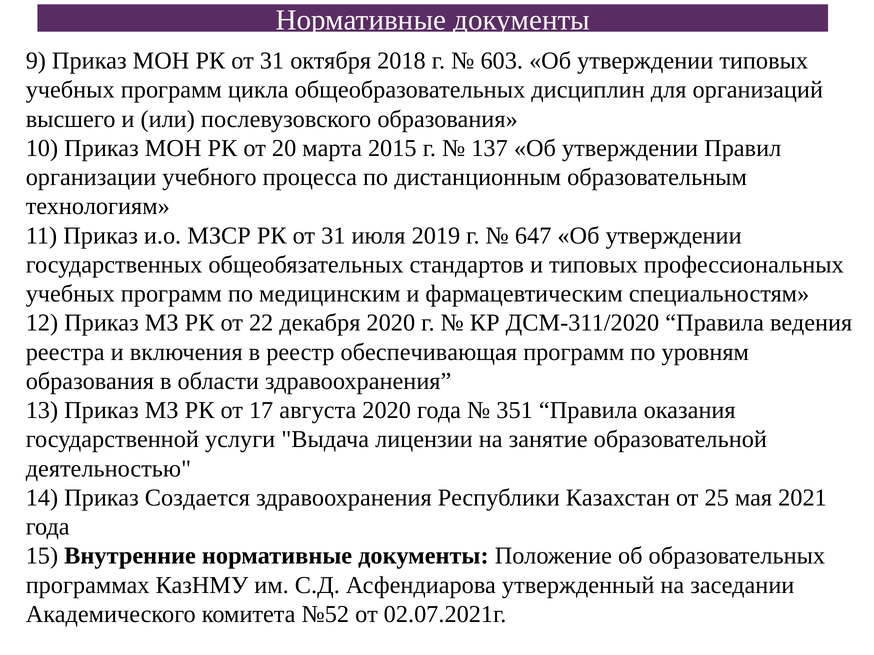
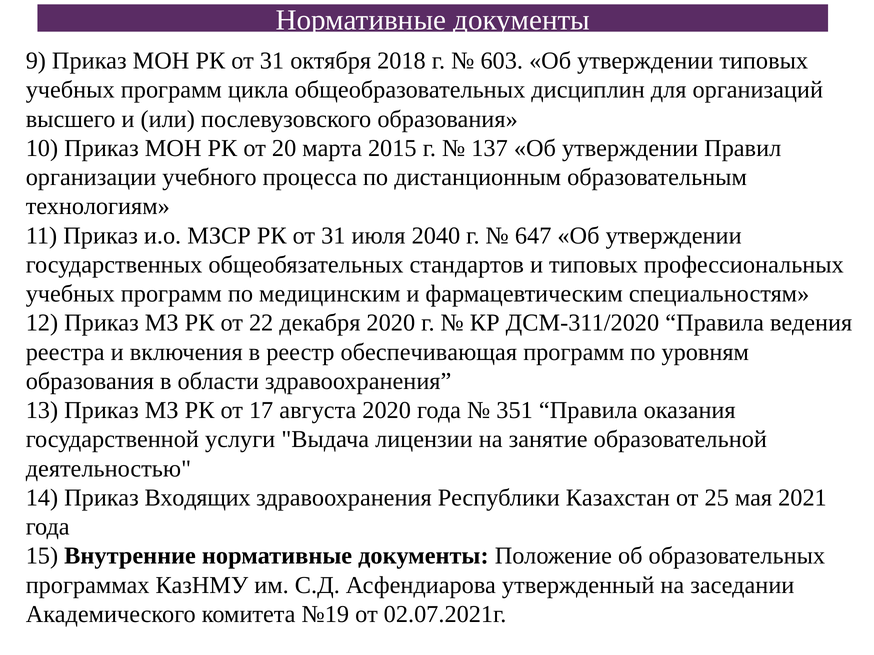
2019: 2019 -> 2040 (436, 236)
Создается: Создается -> Входящих (198, 498)
№52: №52 -> №19 (325, 615)
